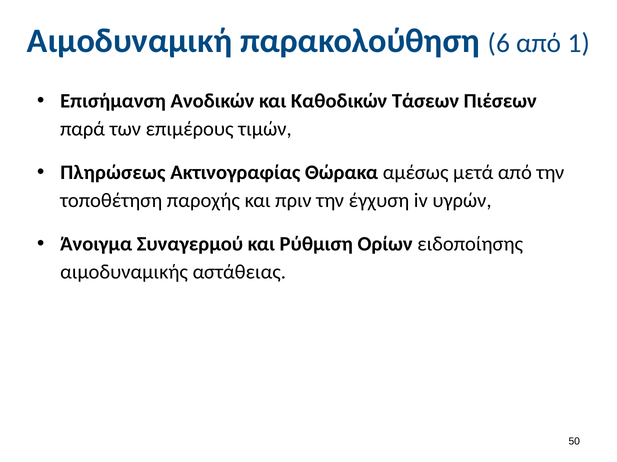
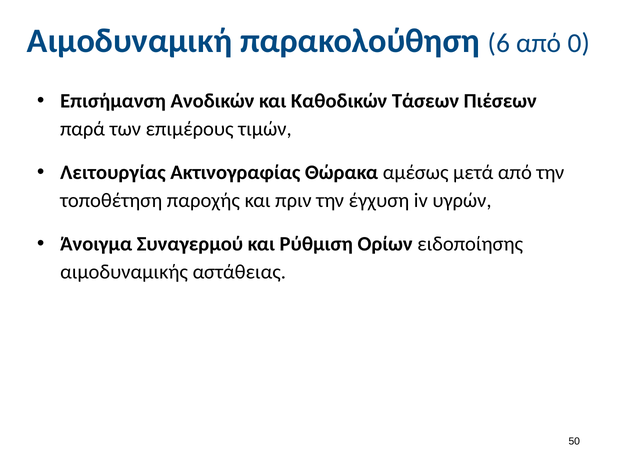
1: 1 -> 0 (579, 43)
Πληρώσεως: Πληρώσεως -> Λειτουργίας (113, 173)
